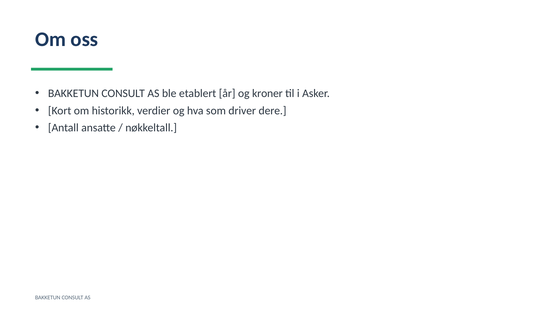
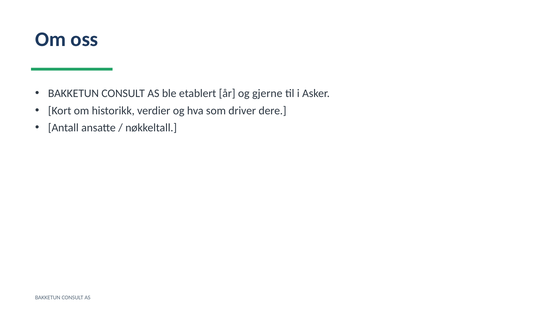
kroner: kroner -> gjerne (267, 93)
